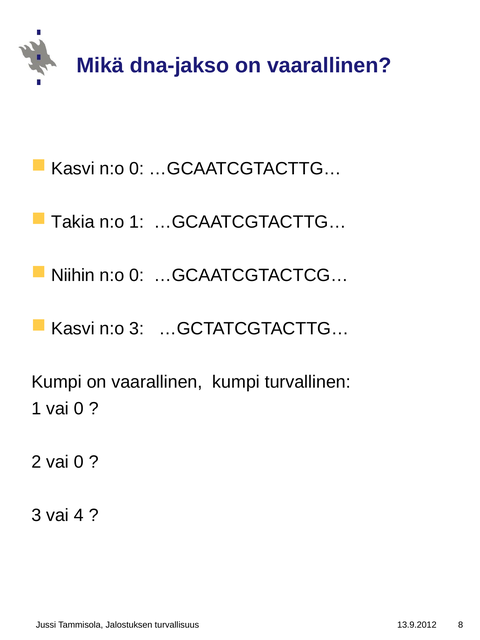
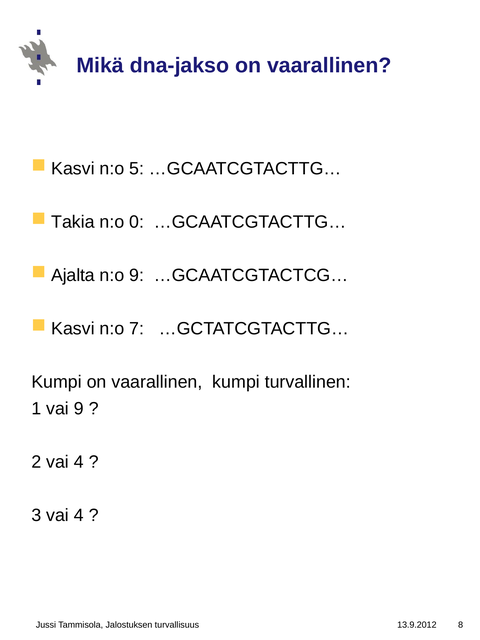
Kasvi n:o 0: 0 -> 5 (137, 169)
n:o 1: 1 -> 0 (137, 222)
Niihin: Niihin -> Ajalta (73, 275)
0: 0 -> 9 (137, 275)
n:o 3: 3 -> 7 (137, 329)
1 vai 0: 0 -> 9 (79, 409)
2 vai 0: 0 -> 4 (79, 462)
